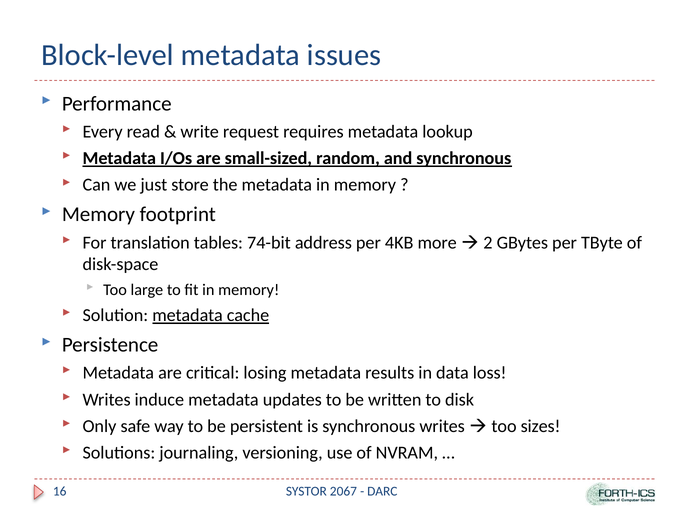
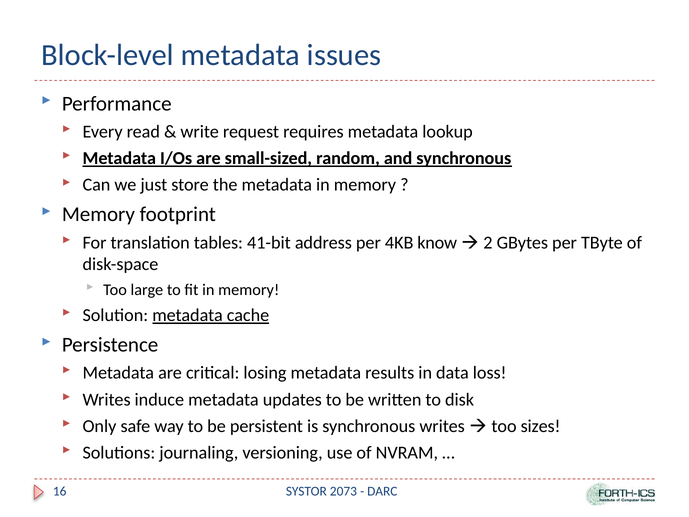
74-bit: 74-bit -> 41-bit (269, 242)
more: more -> know (437, 242)
2067: 2067 -> 2073 (343, 491)
